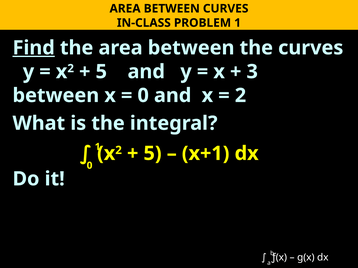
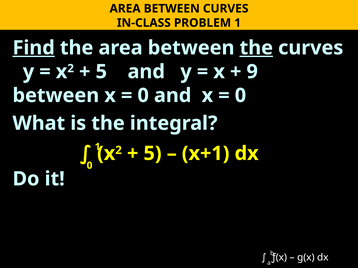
the underline: none -> present (256, 48)
3: 3 -> 9 (252, 72)
2: 2 -> 0 (240, 96)
